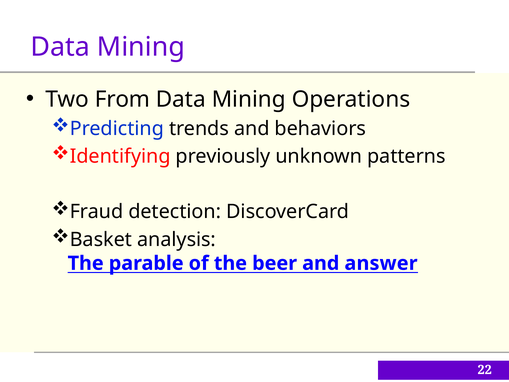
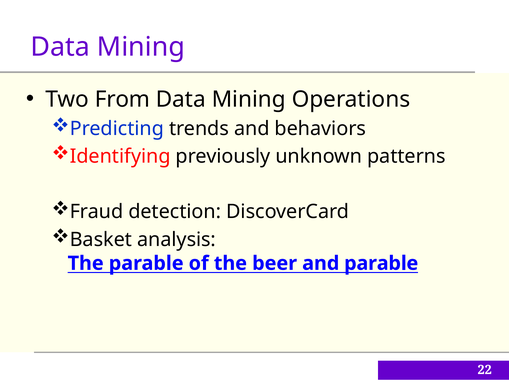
and answer: answer -> parable (381, 263)
